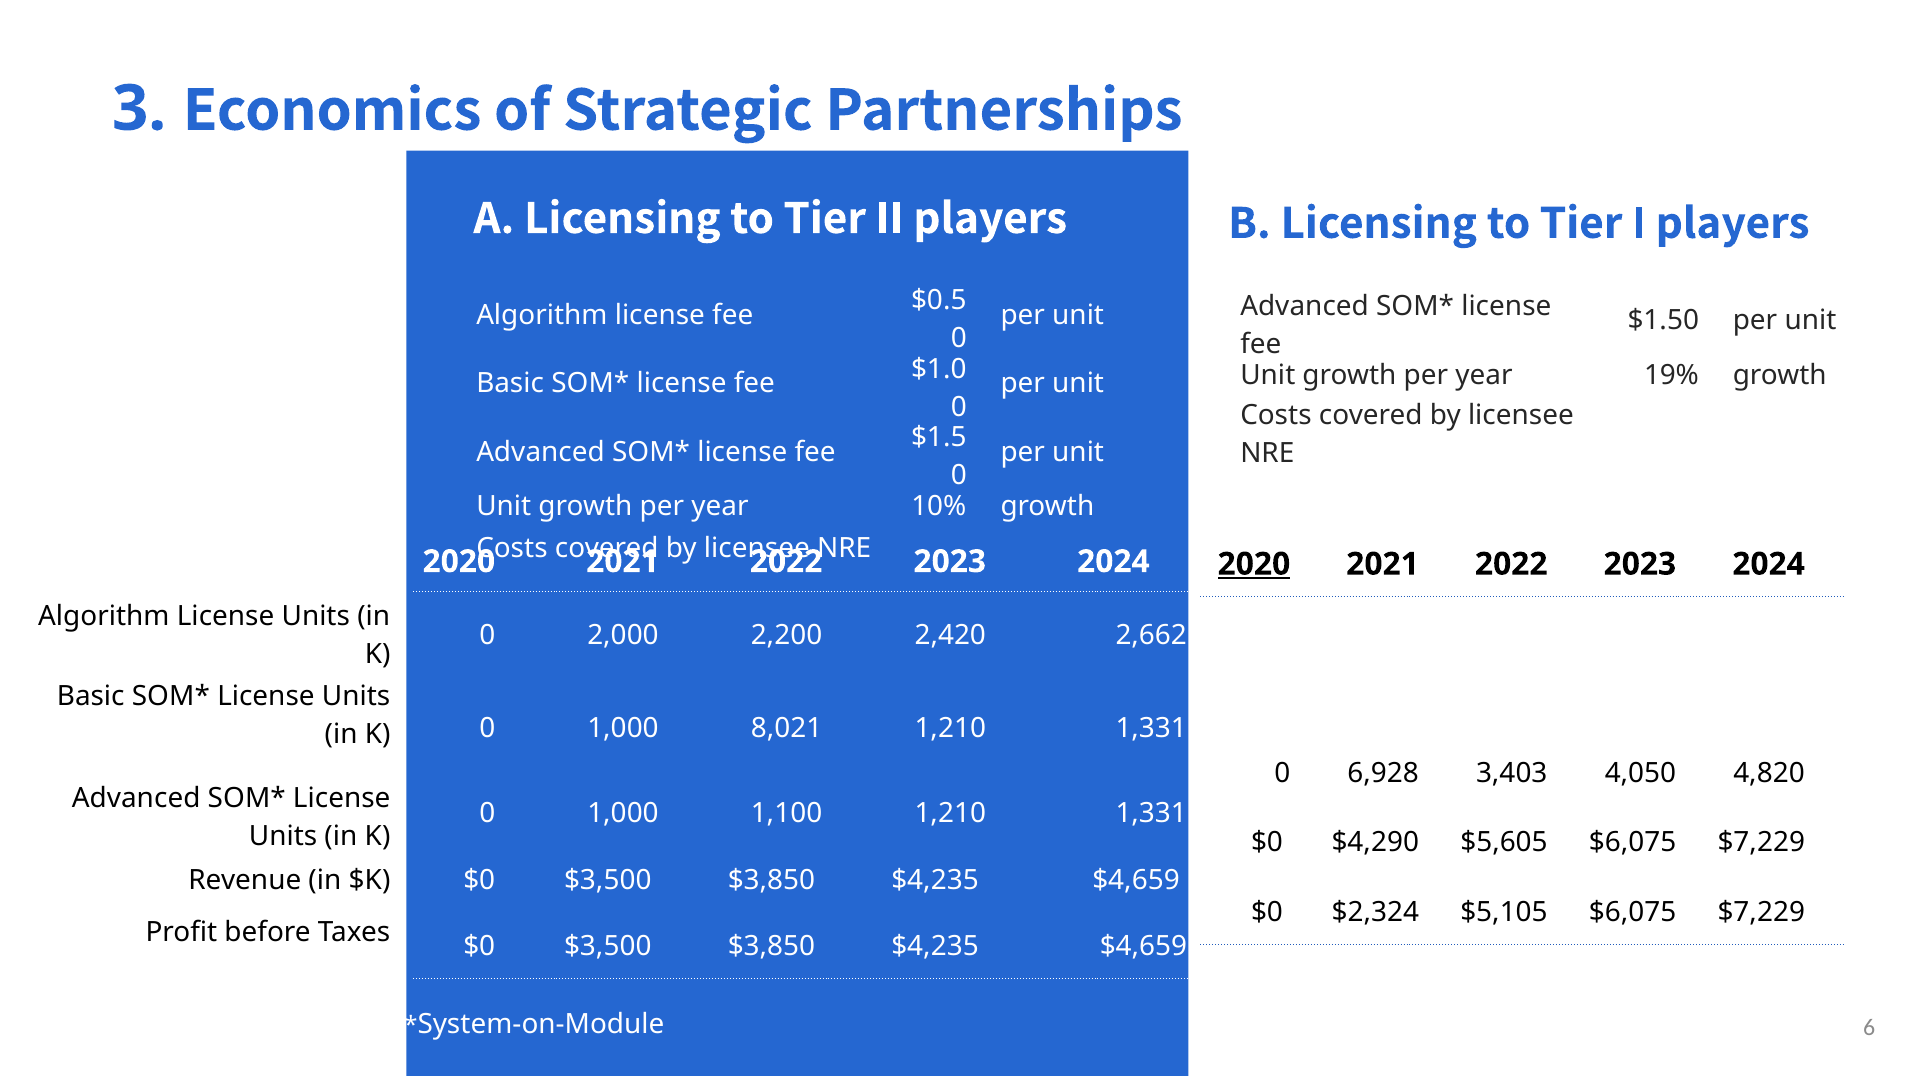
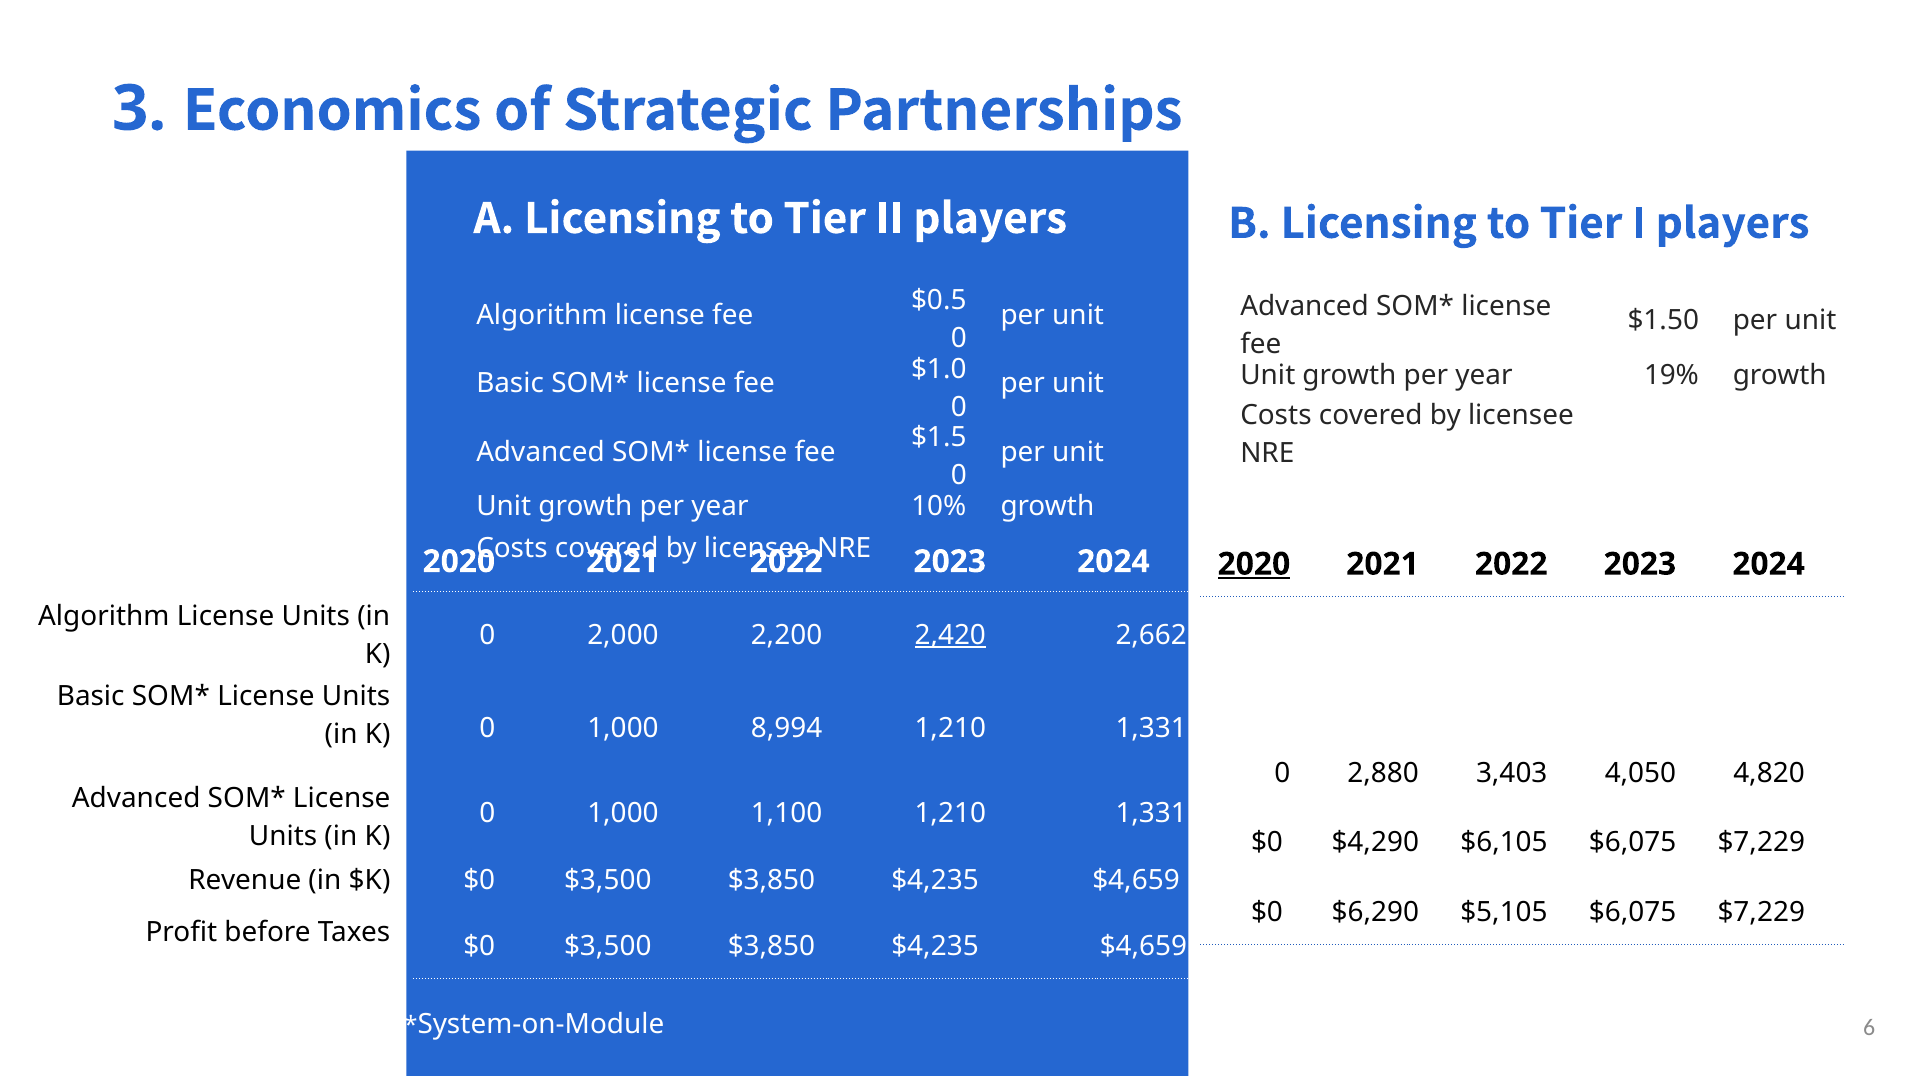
2,420 underline: none -> present (950, 635)
8,021: 8,021 -> 8,994 (787, 728)
6,928: 6,928 -> 2,880 (1383, 773)
$5,605: $5,605 -> $6,105 (1504, 843)
$2,324: $2,324 -> $6,290 (1375, 912)
